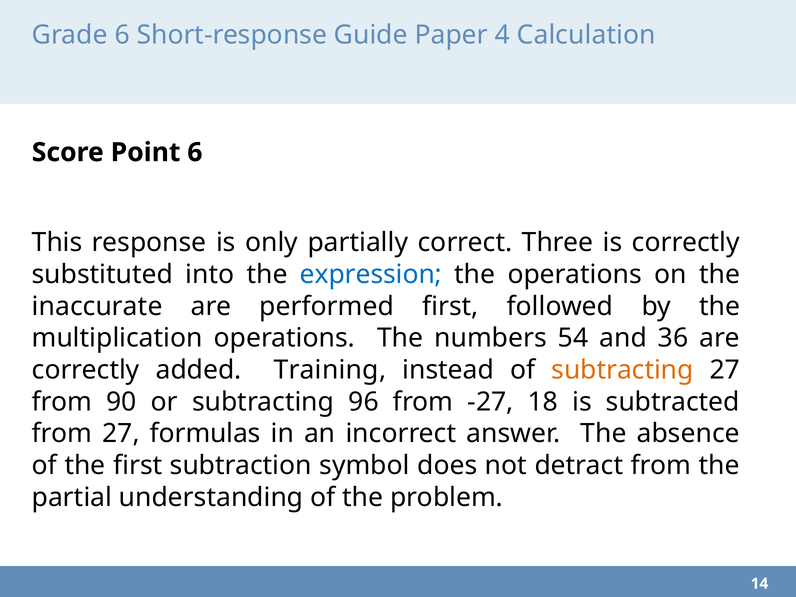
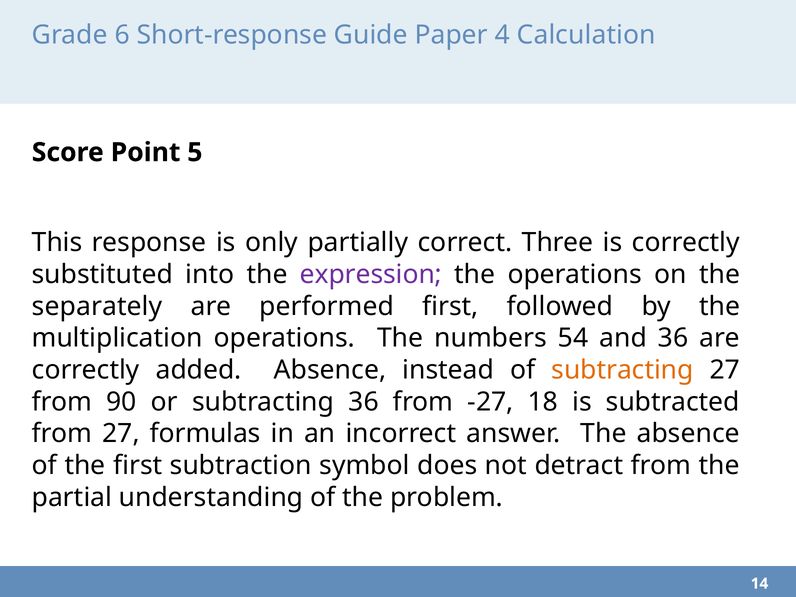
Point 6: 6 -> 5 (195, 152)
expression colour: blue -> purple (371, 274)
inaccurate: inaccurate -> separately (97, 306)
added Training: Training -> Absence (330, 370)
subtracting 96: 96 -> 36 (364, 402)
